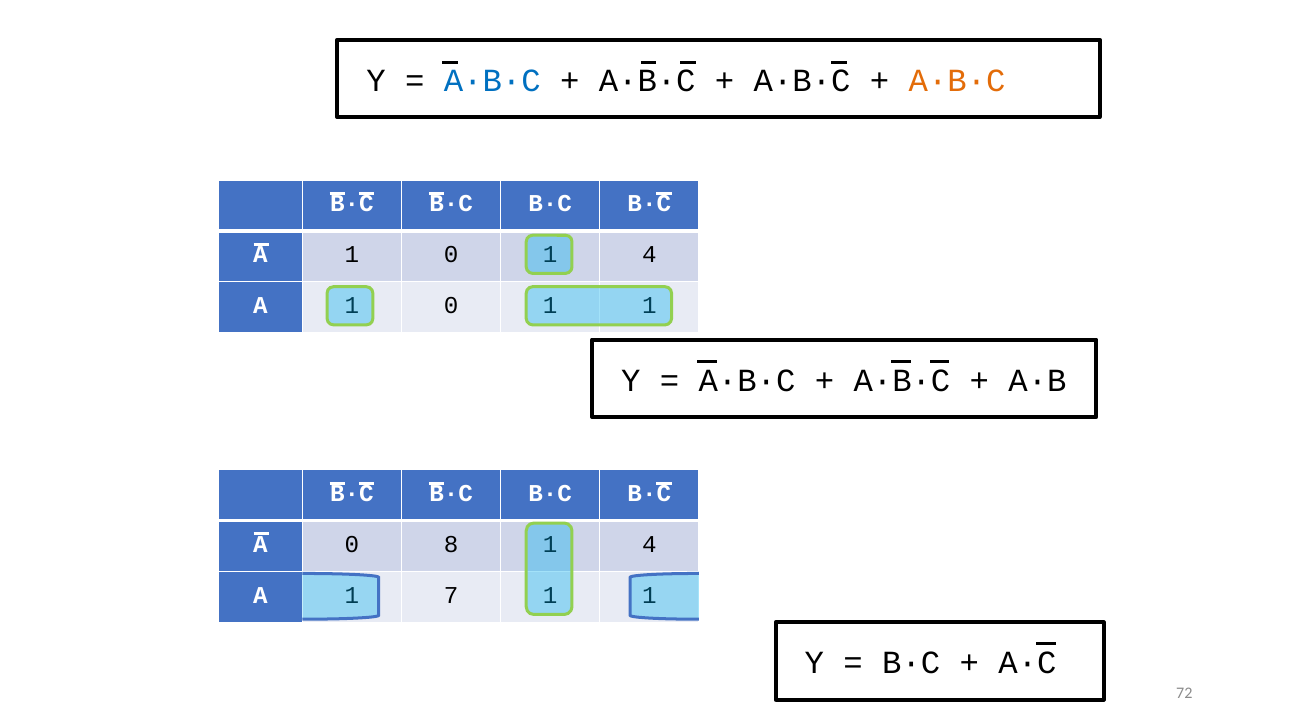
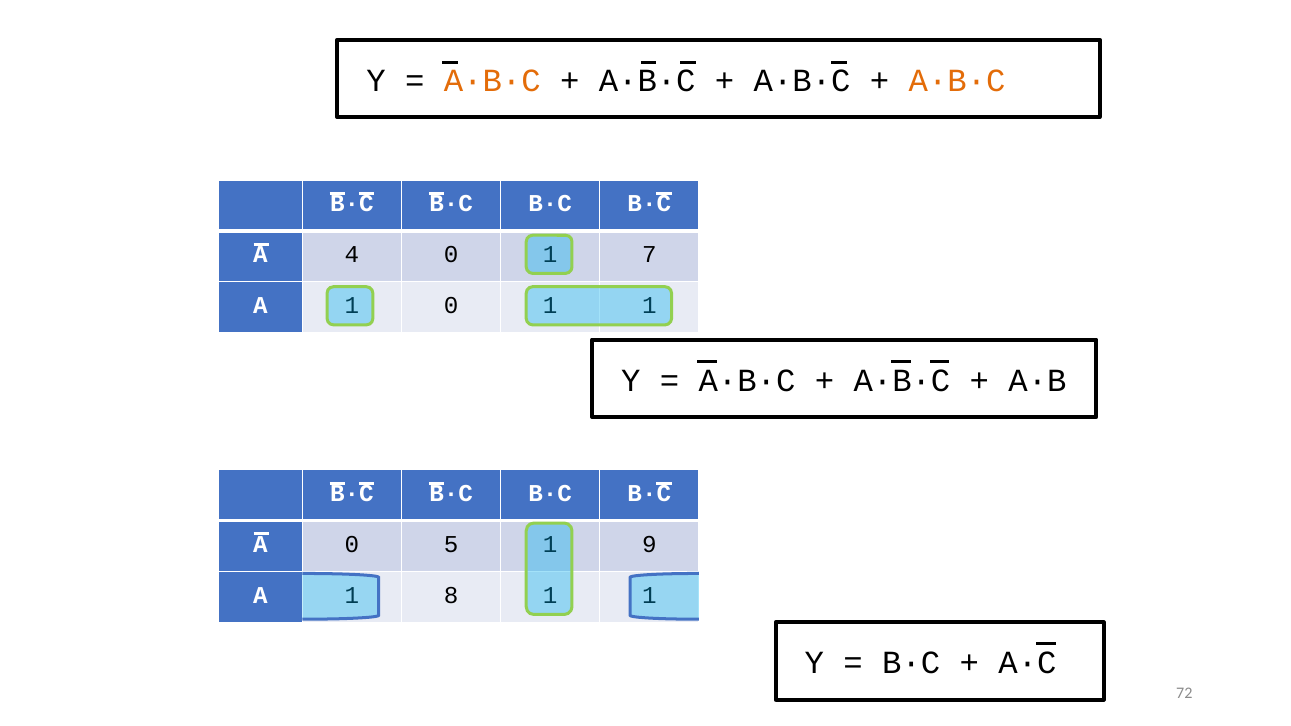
A·B·C colour: blue -> orange (492, 81)
1: 1 -> 4 (352, 255)
4: 4 -> 7 (649, 255)
8: 8 -> 5 (451, 544)
4: 4 -> 9 (649, 544)
7: 7 -> 8 (451, 595)
